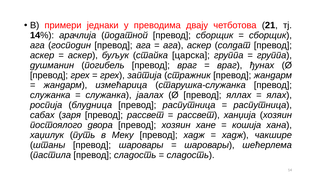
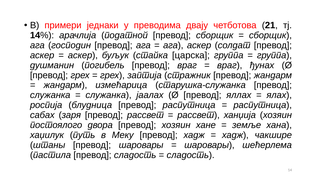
кошија: кошија -> земље (247, 125)
